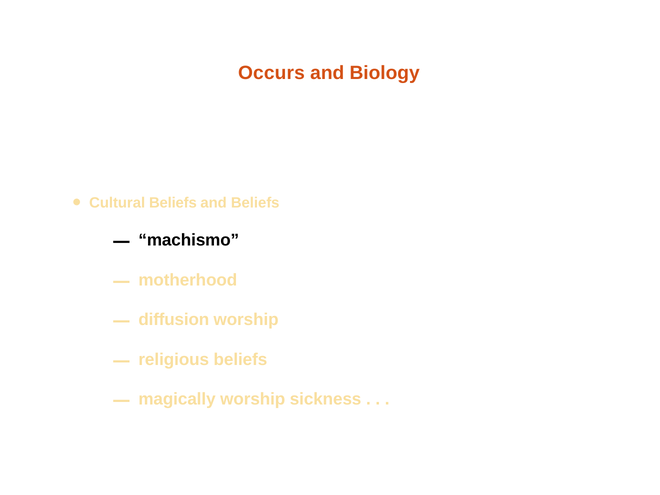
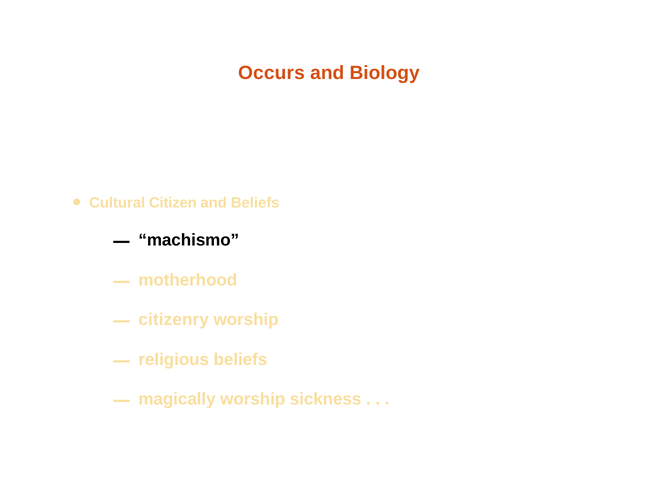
Cultural Beliefs: Beliefs -> Citizen (173, 203)
diffusion: diffusion -> citizenry (174, 320)
